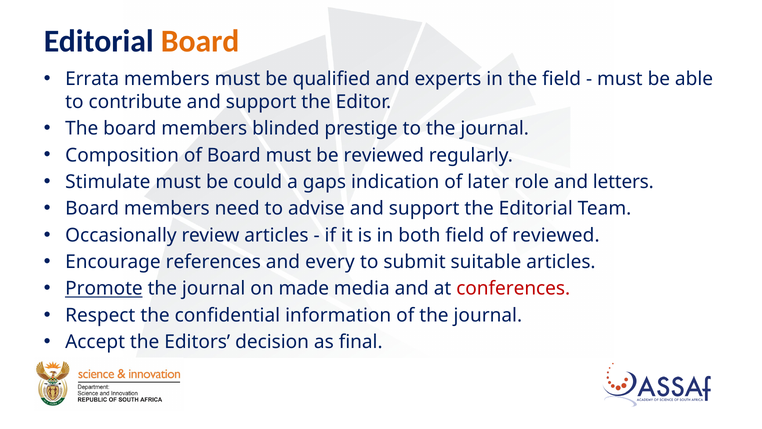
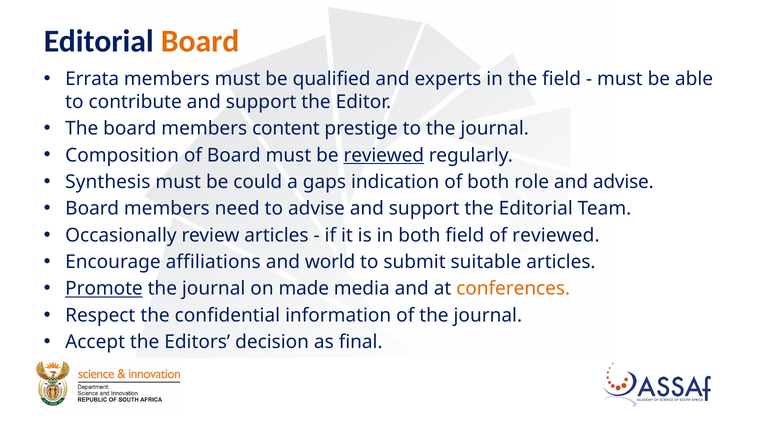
blinded: blinded -> content (286, 128)
reviewed underline: none -> present (384, 155)
Stimulate: Stimulate -> Synthesis (108, 182)
of later: later -> both (488, 182)
and letters: letters -> advise (623, 182)
references: references -> affiliations (213, 262)
every: every -> world (330, 262)
conferences colour: red -> orange (513, 288)
